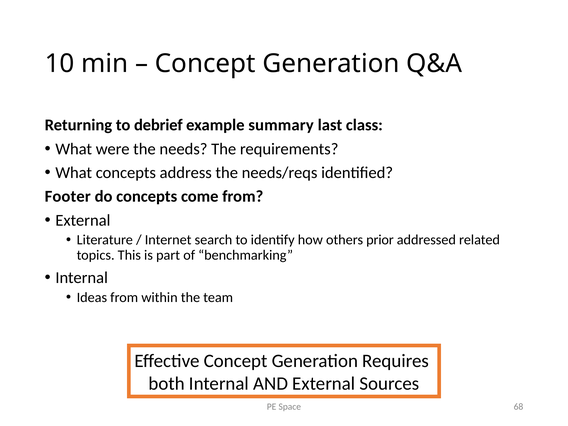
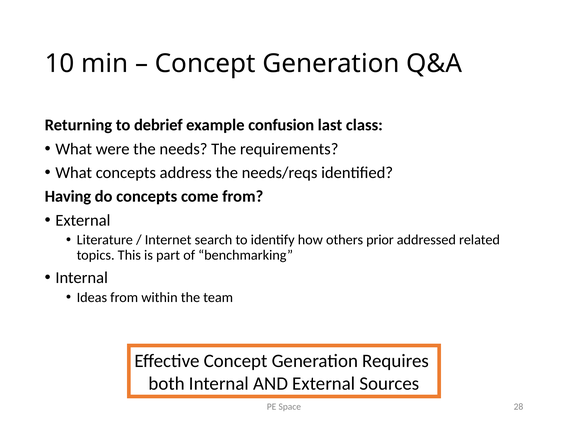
summary: summary -> confusion (281, 125)
Footer: Footer -> Having (68, 197)
68: 68 -> 28 (518, 407)
